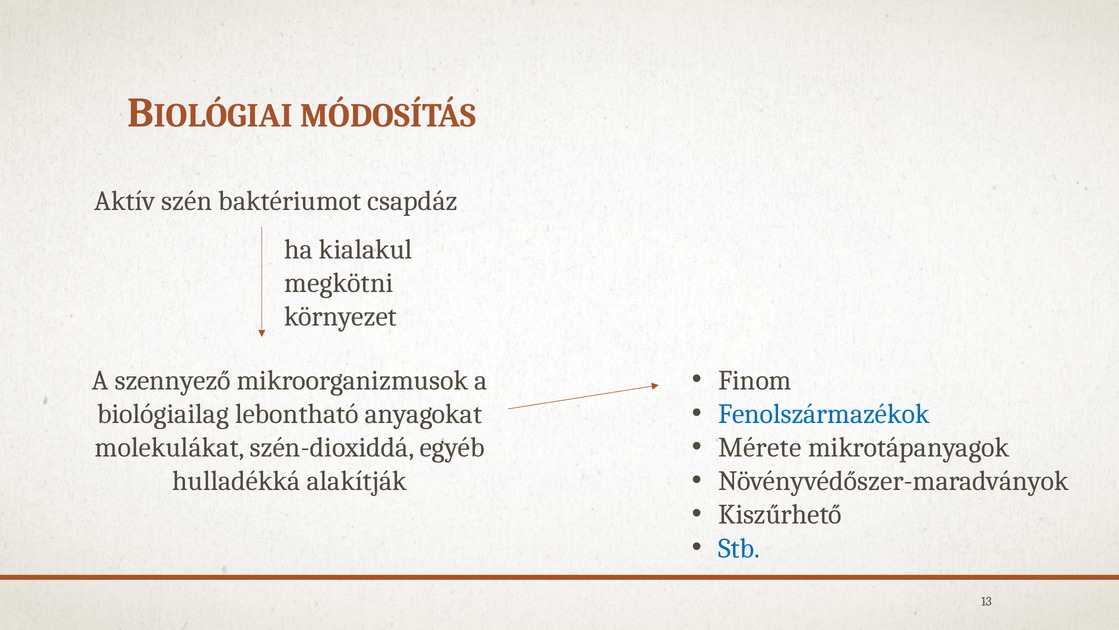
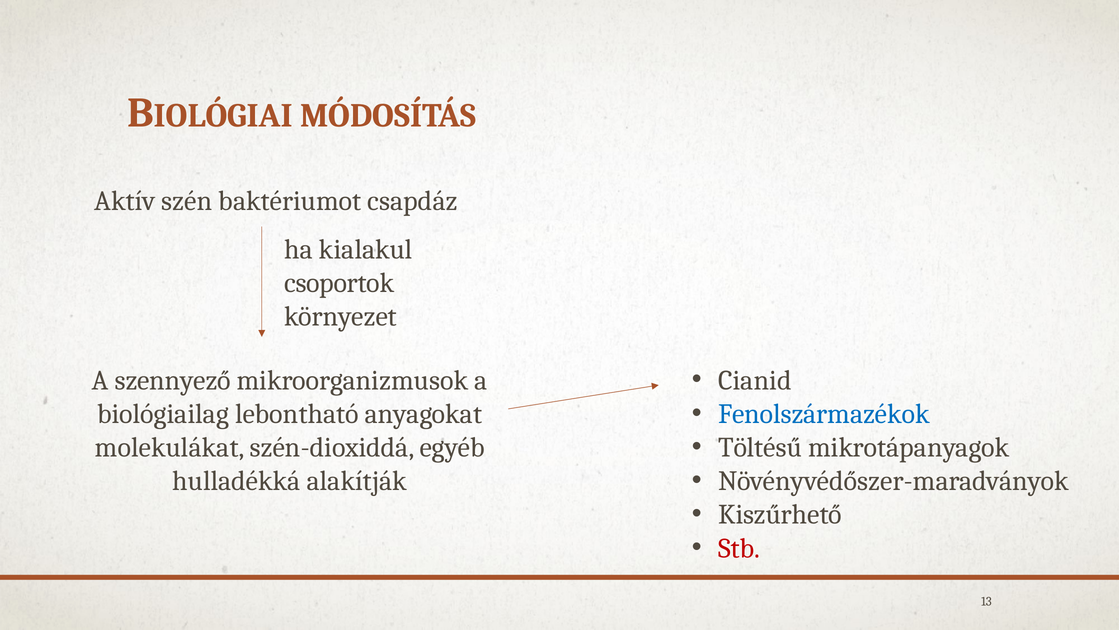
megkötni: megkötni -> csoportok (339, 283)
Finom: Finom -> Cianid (755, 380)
Mérete: Mérete -> Töltésű (760, 447)
Stb colour: blue -> red (739, 548)
